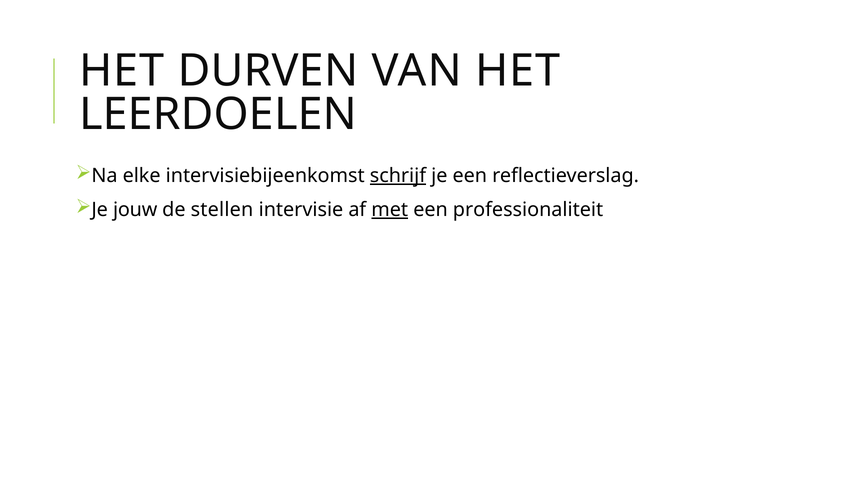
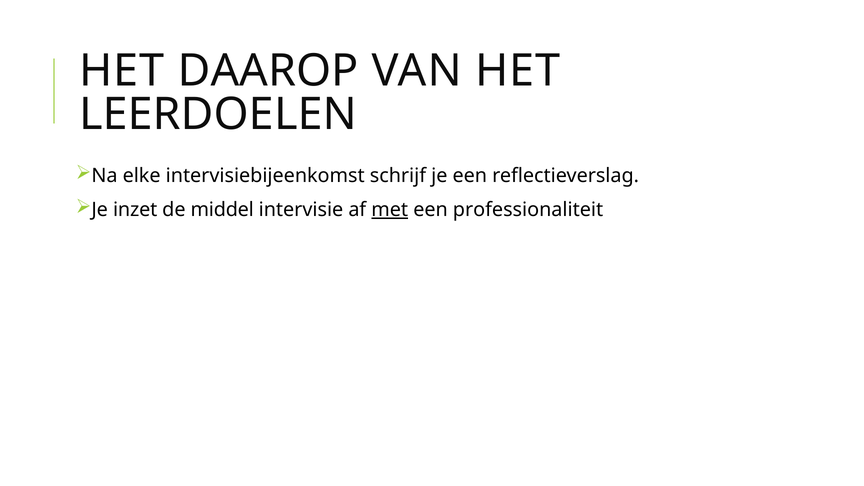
DURVEN: DURVEN -> DAAROP (268, 71)
schrijf underline: present -> none (398, 176)
jouw: jouw -> inzet (135, 210)
stellen: stellen -> middel (222, 210)
